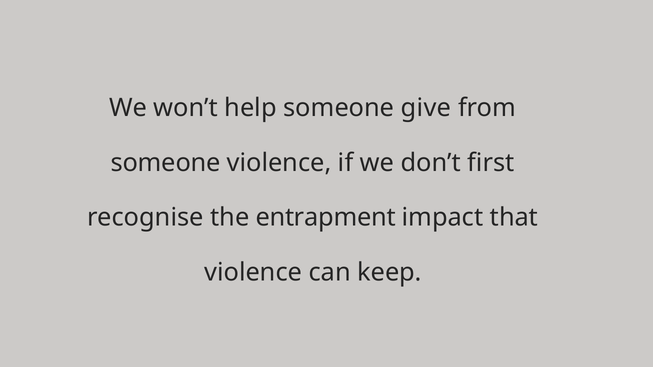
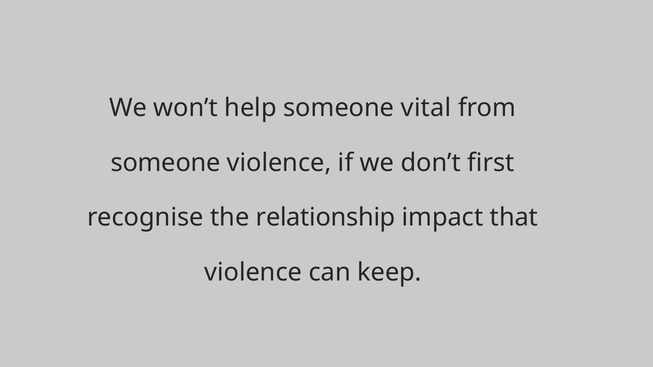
give: give -> vital (426, 108)
entrapment: entrapment -> relationship (326, 218)
